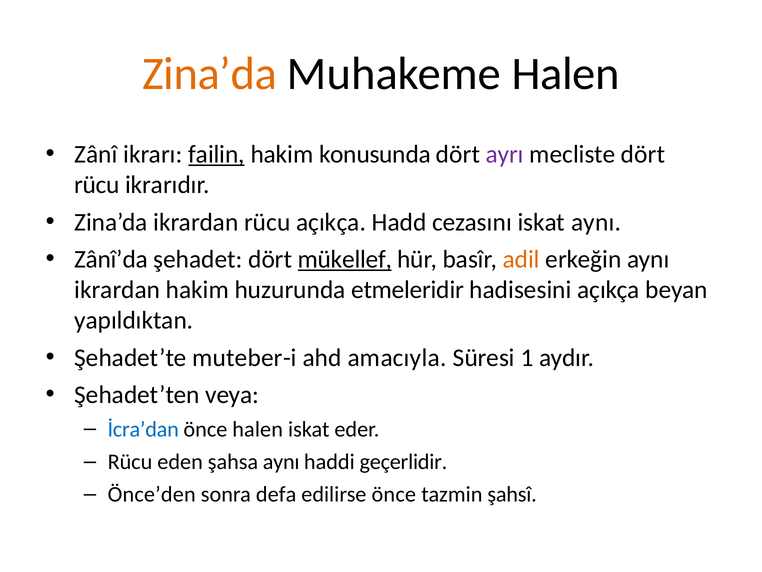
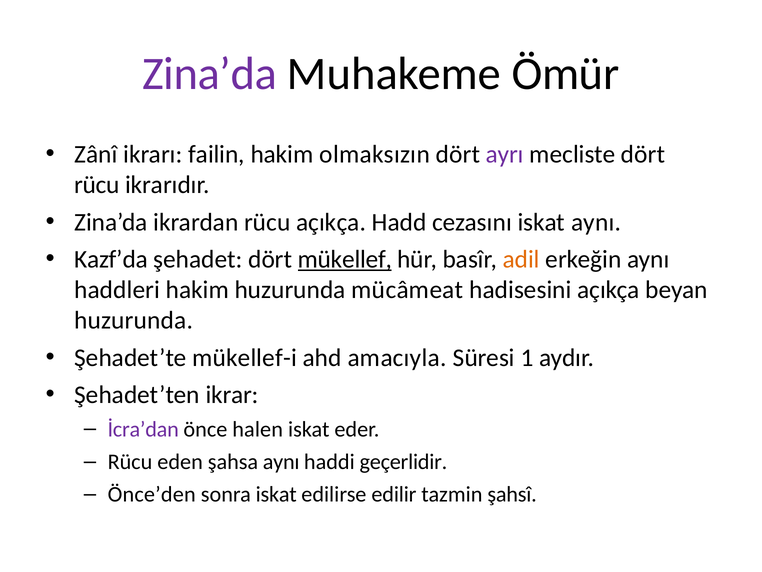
Zina’da colour: orange -> purple (209, 74)
Muhakeme Halen: Halen -> Ömür (565, 74)
failin underline: present -> none (217, 154)
konusunda: konusunda -> olmaksızın (375, 154)
Zânî’da: Zânî’da -> Kazf’da (111, 259)
ikrardan: ikrardan -> haddleri (117, 290)
etmeleridir: etmeleridir -> mücâmeat (407, 290)
yapıldıktan: yapıldıktan -> huzurunda (134, 320)
muteber-i: muteber-i -> mükellef-i (245, 357)
veya: veya -> ikrar (232, 395)
İcra’dan colour: blue -> purple (143, 429)
sonra defa: defa -> iskat (276, 494)
edilirse önce: önce -> edilir (394, 494)
